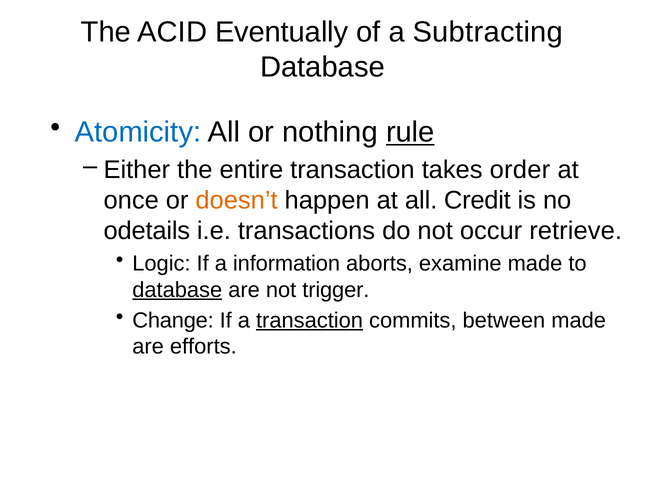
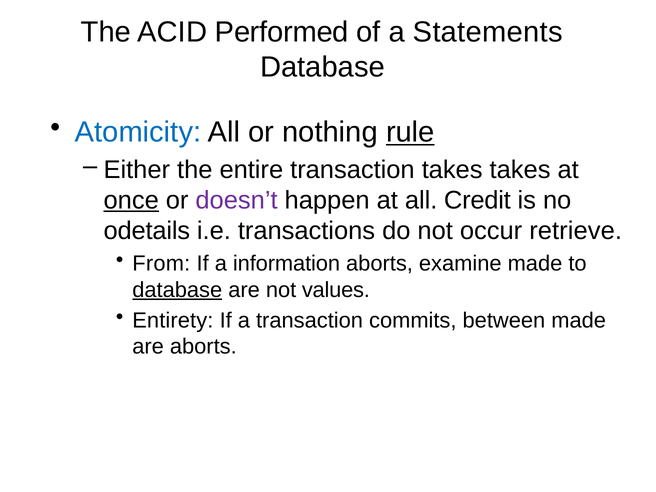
Eventually: Eventually -> Performed (282, 32)
Subtracting: Subtracting -> Statements (488, 32)
takes order: order -> takes (520, 170)
once underline: none -> present (131, 200)
doesn’t colour: orange -> purple (237, 200)
Logic: Logic -> From (161, 264)
trigger: trigger -> values (336, 290)
Change: Change -> Entirety (173, 320)
transaction underline: present -> none (310, 320)
are efforts: efforts -> aborts (203, 347)
